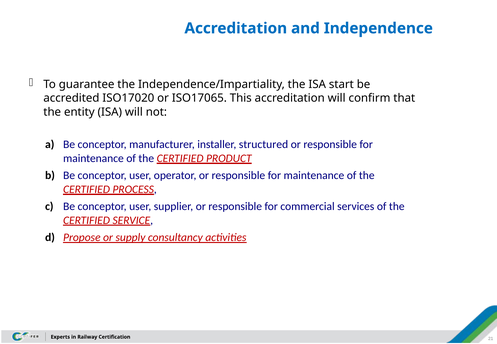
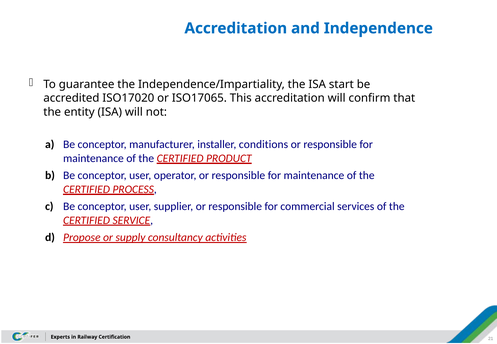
structured: structured -> conditions (264, 145)
